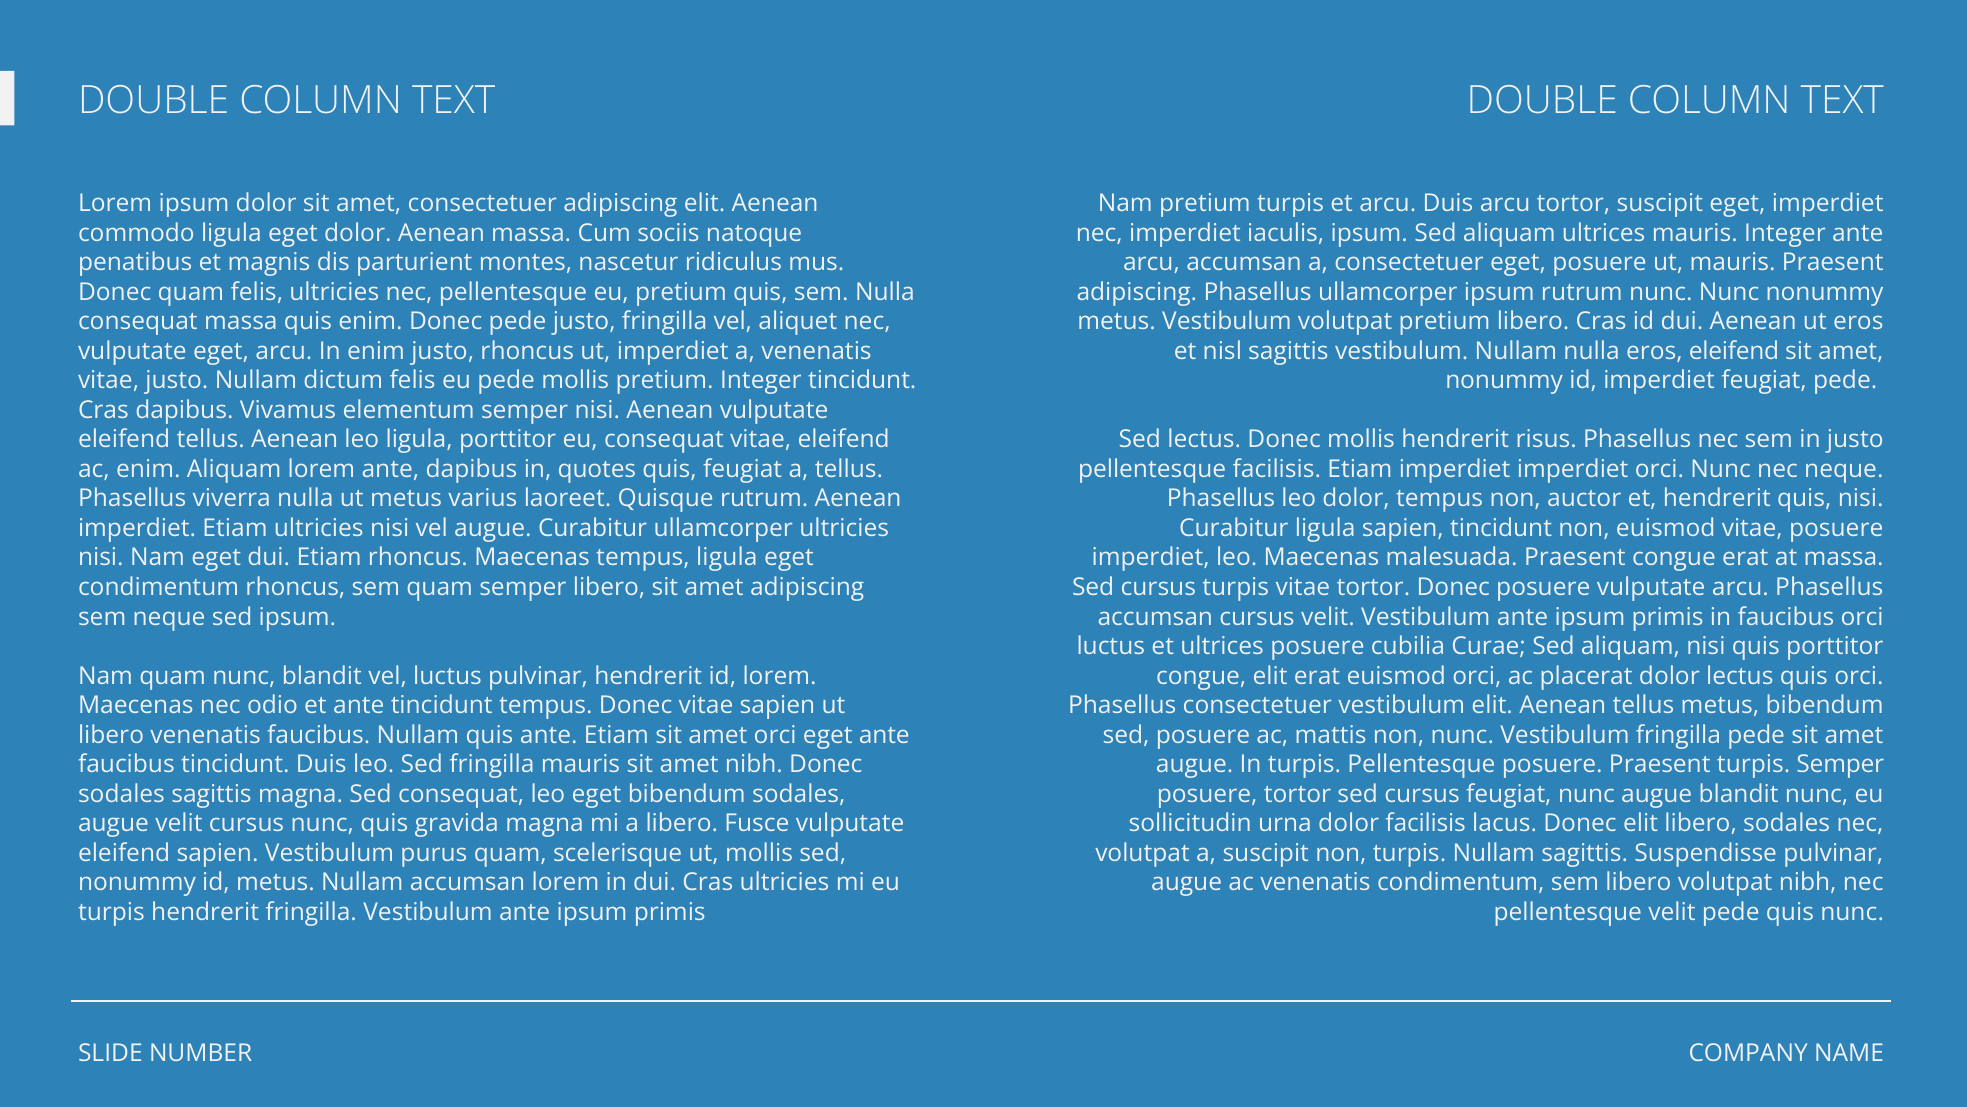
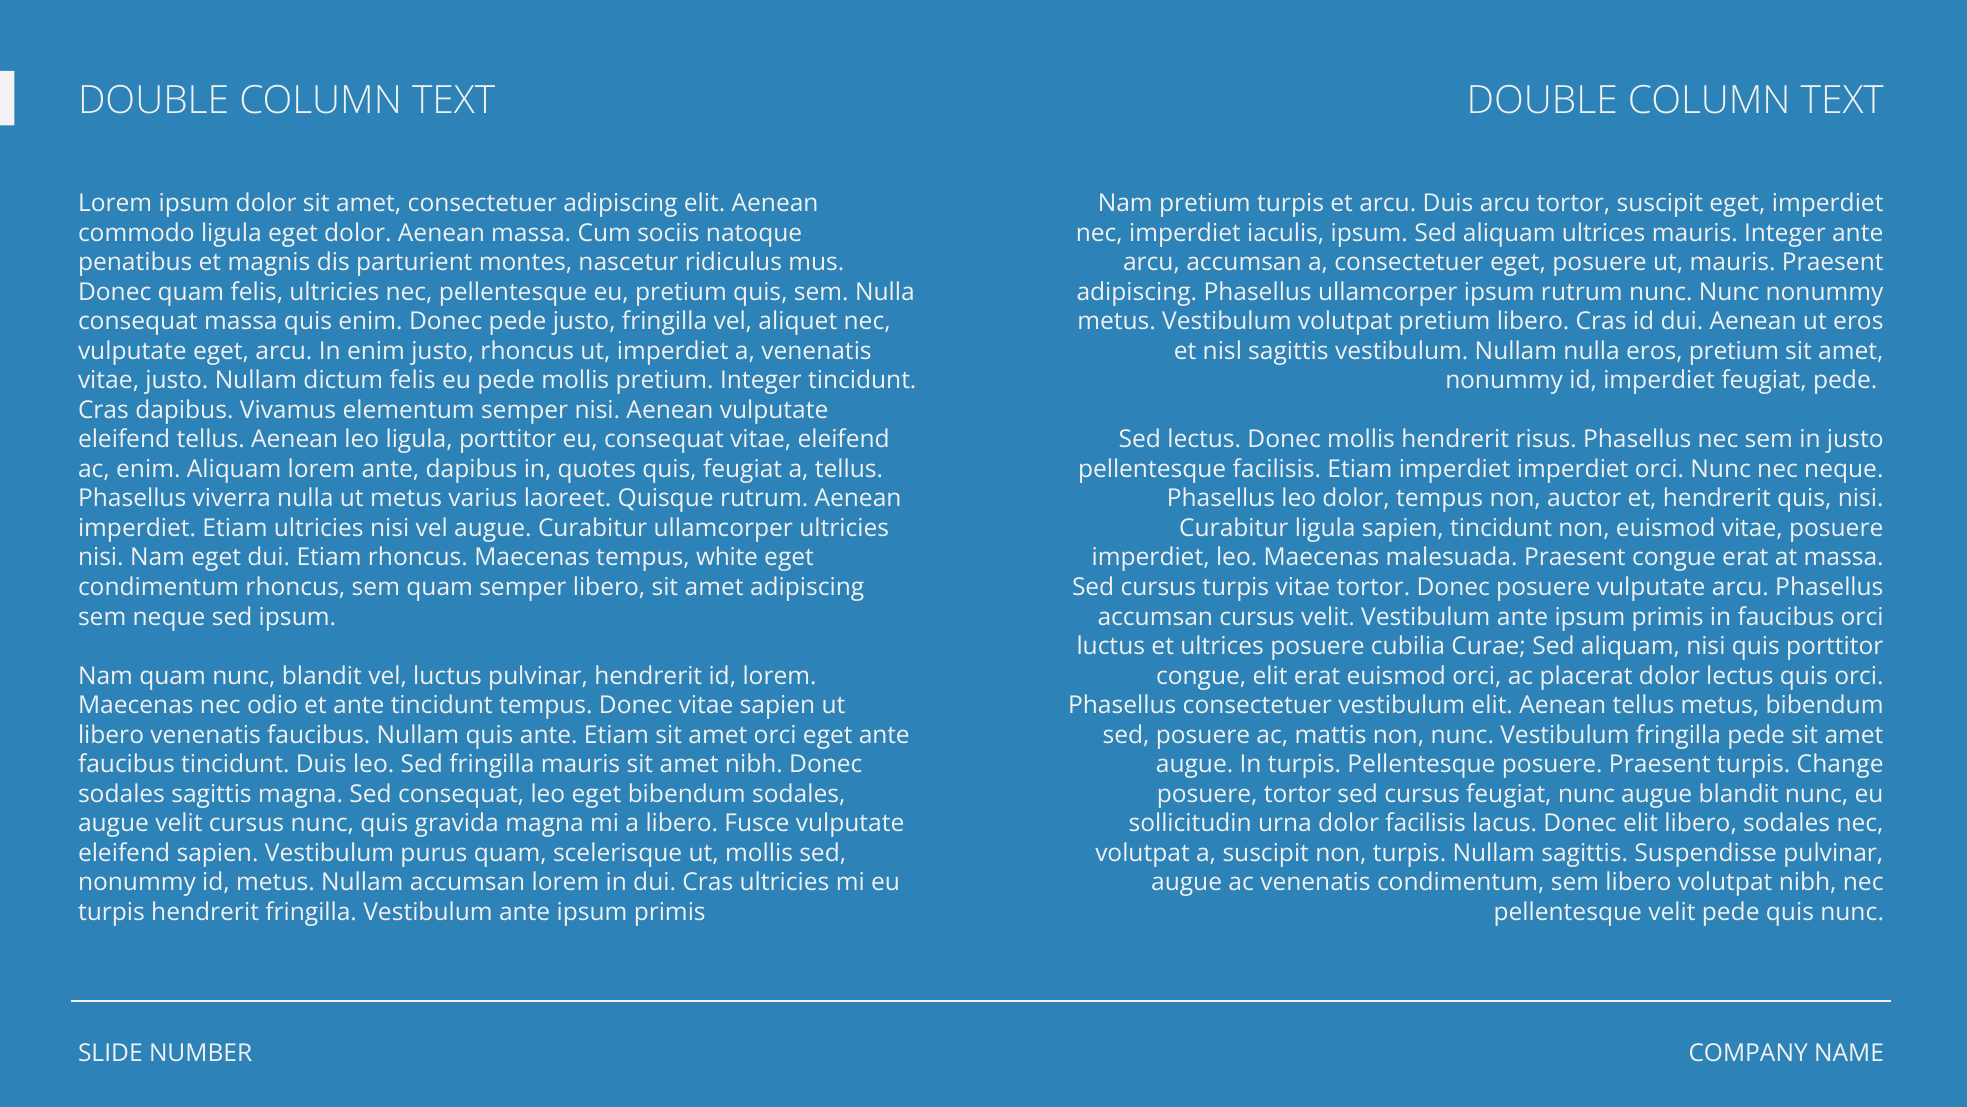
eros eleifend: eleifend -> pretium (1734, 351)
tempus ligula: ligula -> white (727, 558)
turpis Semper: Semper -> Change (1840, 764)
